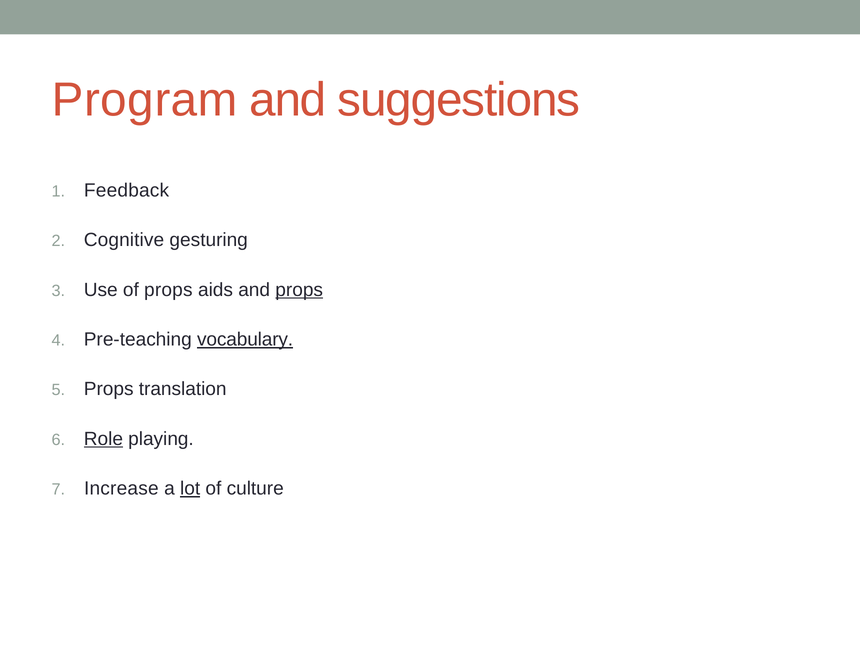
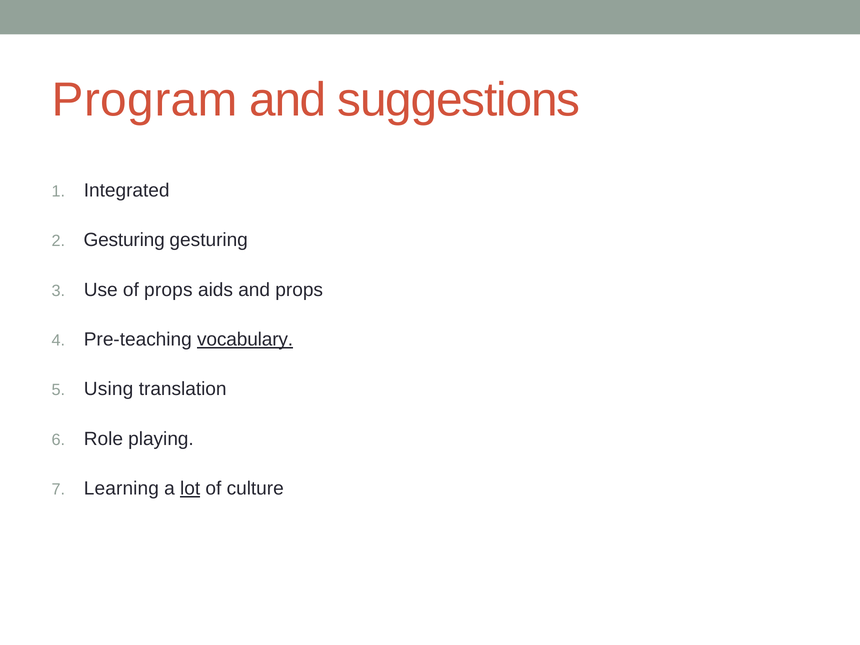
Feedback: Feedback -> Integrated (127, 191)
Cognitive: Cognitive -> Gesturing (124, 240)
props underline: present -> none (299, 290)
Props: Props -> Using (109, 389)
Role underline: present -> none (103, 439)
Increase: Increase -> Learning (121, 489)
